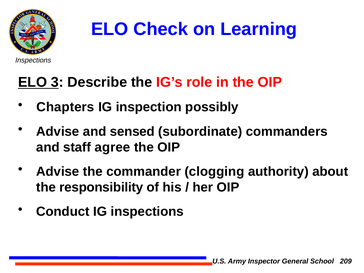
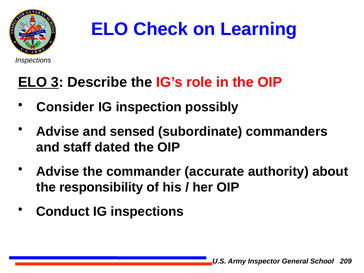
Chapters: Chapters -> Consider (65, 107)
agree: agree -> dated (112, 147)
clogging: clogging -> accurate (214, 172)
